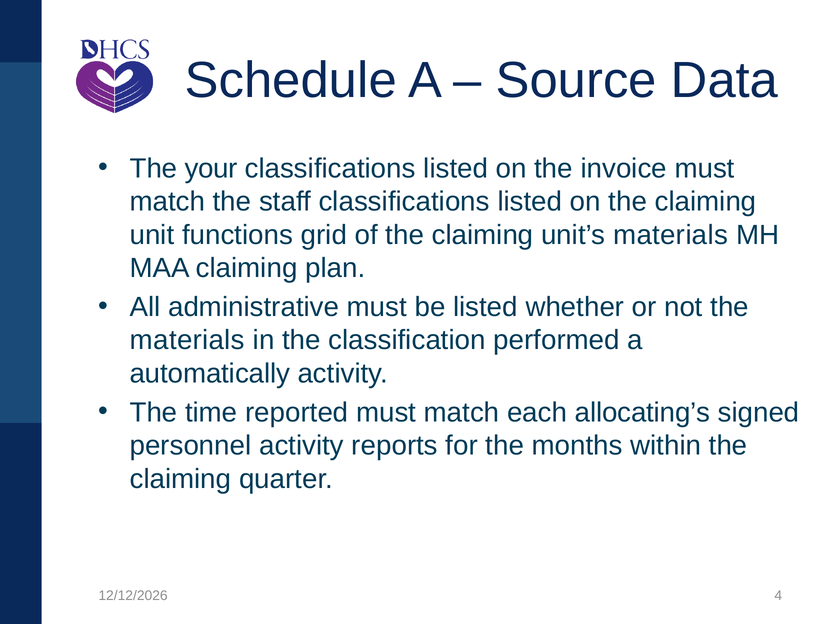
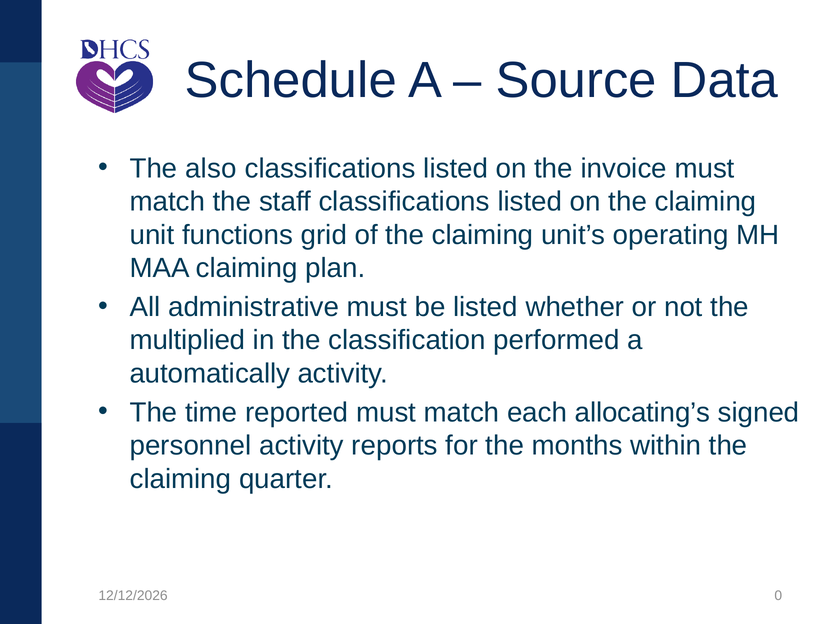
your: your -> also (211, 168)
unit’s materials: materials -> operating (671, 235)
materials: materials -> multiplied (188, 340)
4: 4 -> 0 (778, 596)
